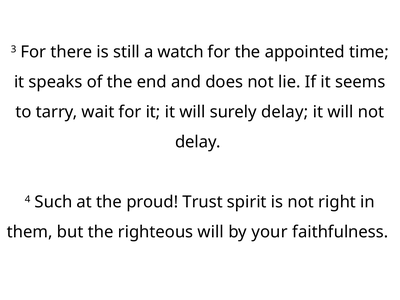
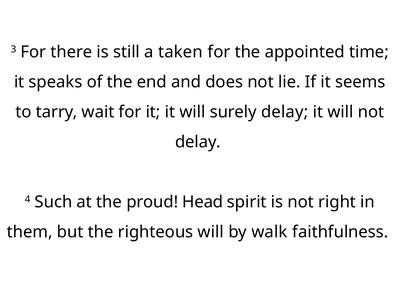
watch: watch -> taken (181, 52)
Trust: Trust -> Head (203, 202)
your: your -> walk (269, 232)
